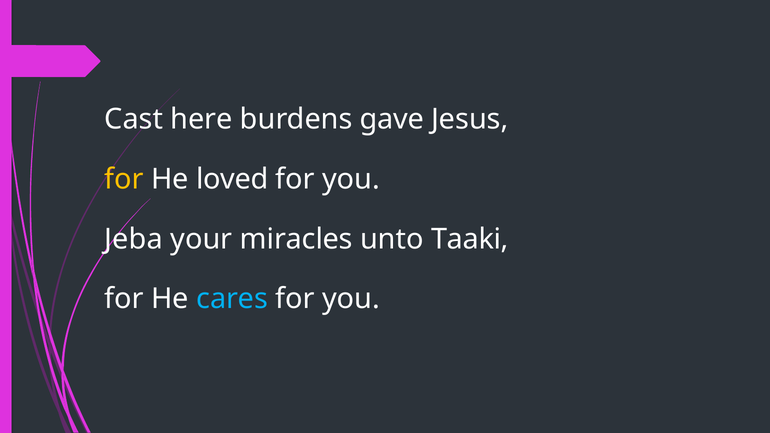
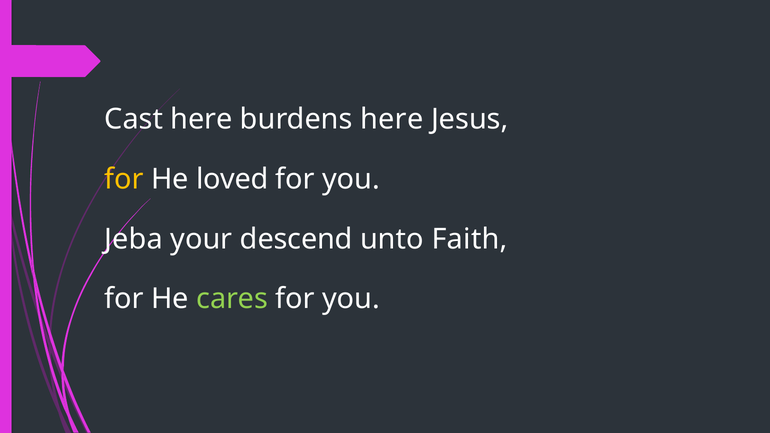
burdens gave: gave -> here (392, 119)
miracles: miracles -> descend (296, 239)
Taaki: Taaki -> Faith (470, 239)
cares colour: light blue -> light green (232, 299)
